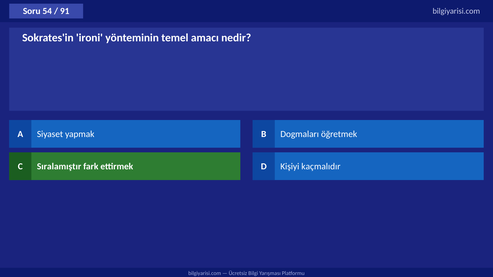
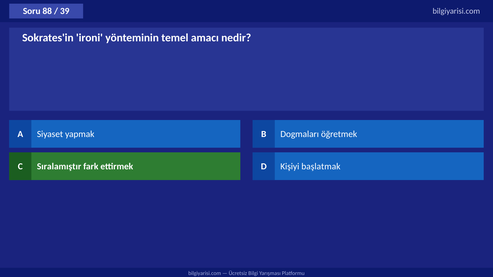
54: 54 -> 88 (47, 11)
91: 91 -> 39 (65, 11)
kaçmalıdır: kaçmalıdır -> başlatmak (321, 166)
